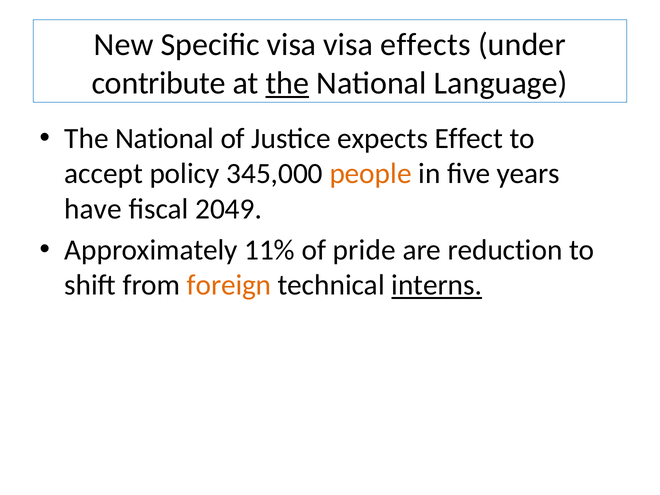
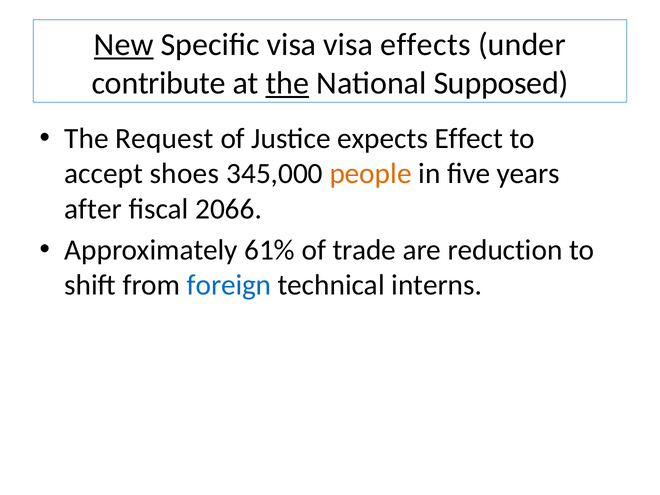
New underline: none -> present (124, 45)
Language: Language -> Supposed (501, 83)
National: National -> Request (164, 138)
policy: policy -> shoes (184, 174)
have: have -> after (93, 209)
2049: 2049 -> 2066 (229, 209)
11%: 11% -> 61% (270, 250)
pride: pride -> trade (364, 250)
foreign colour: orange -> blue (229, 285)
interns underline: present -> none (437, 285)
